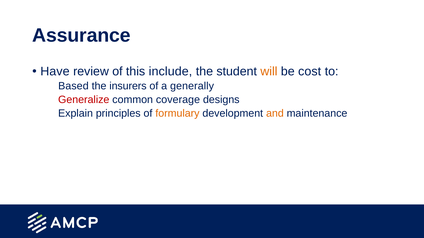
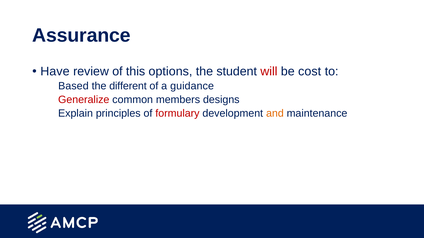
include: include -> options (170, 72)
will colour: orange -> red (269, 72)
insurers: insurers -> different (128, 86)
generally: generally -> guidance (192, 86)
coverage: coverage -> members (178, 100)
formulary colour: orange -> red (177, 114)
